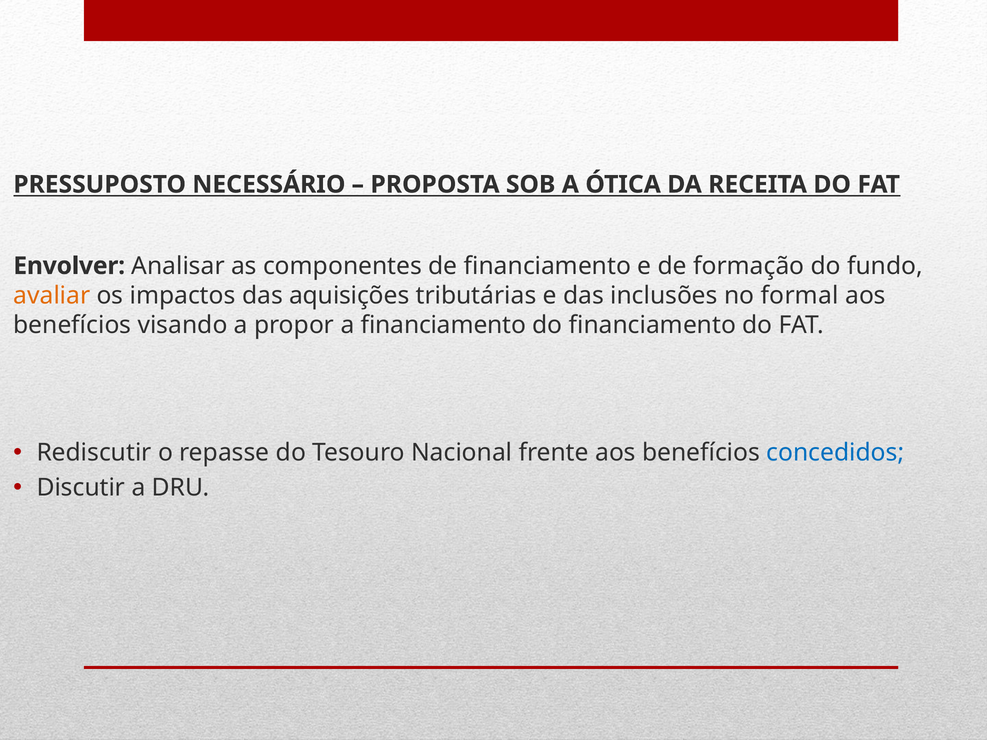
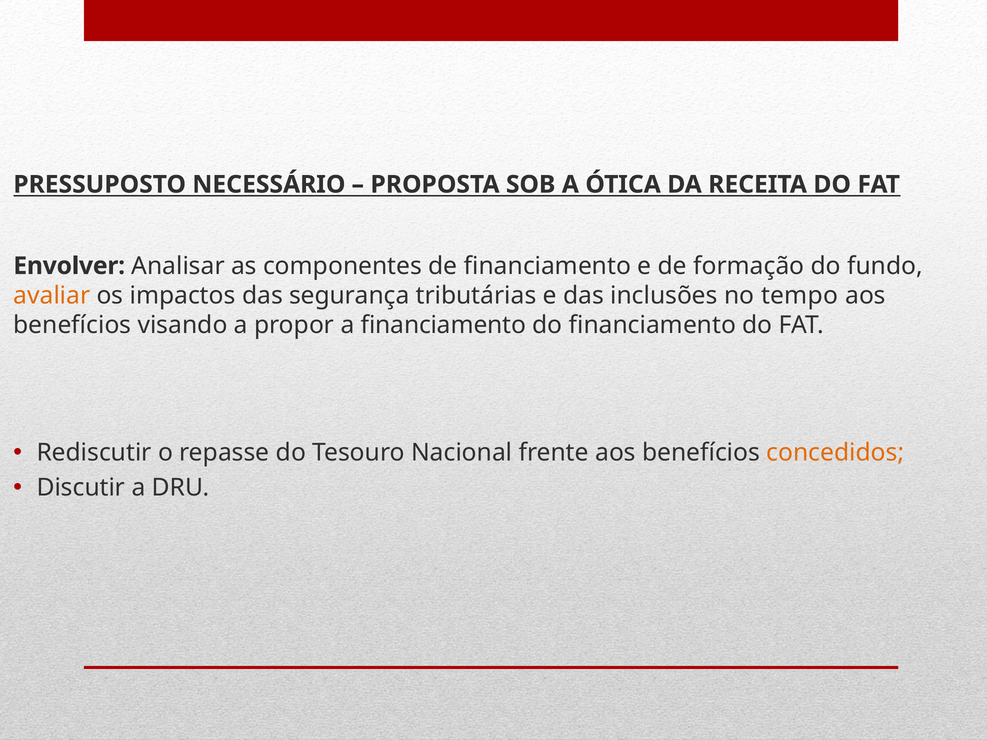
aquisições: aquisições -> segurança (349, 296)
formal: formal -> tempo (800, 296)
concedidos colour: blue -> orange (835, 453)
